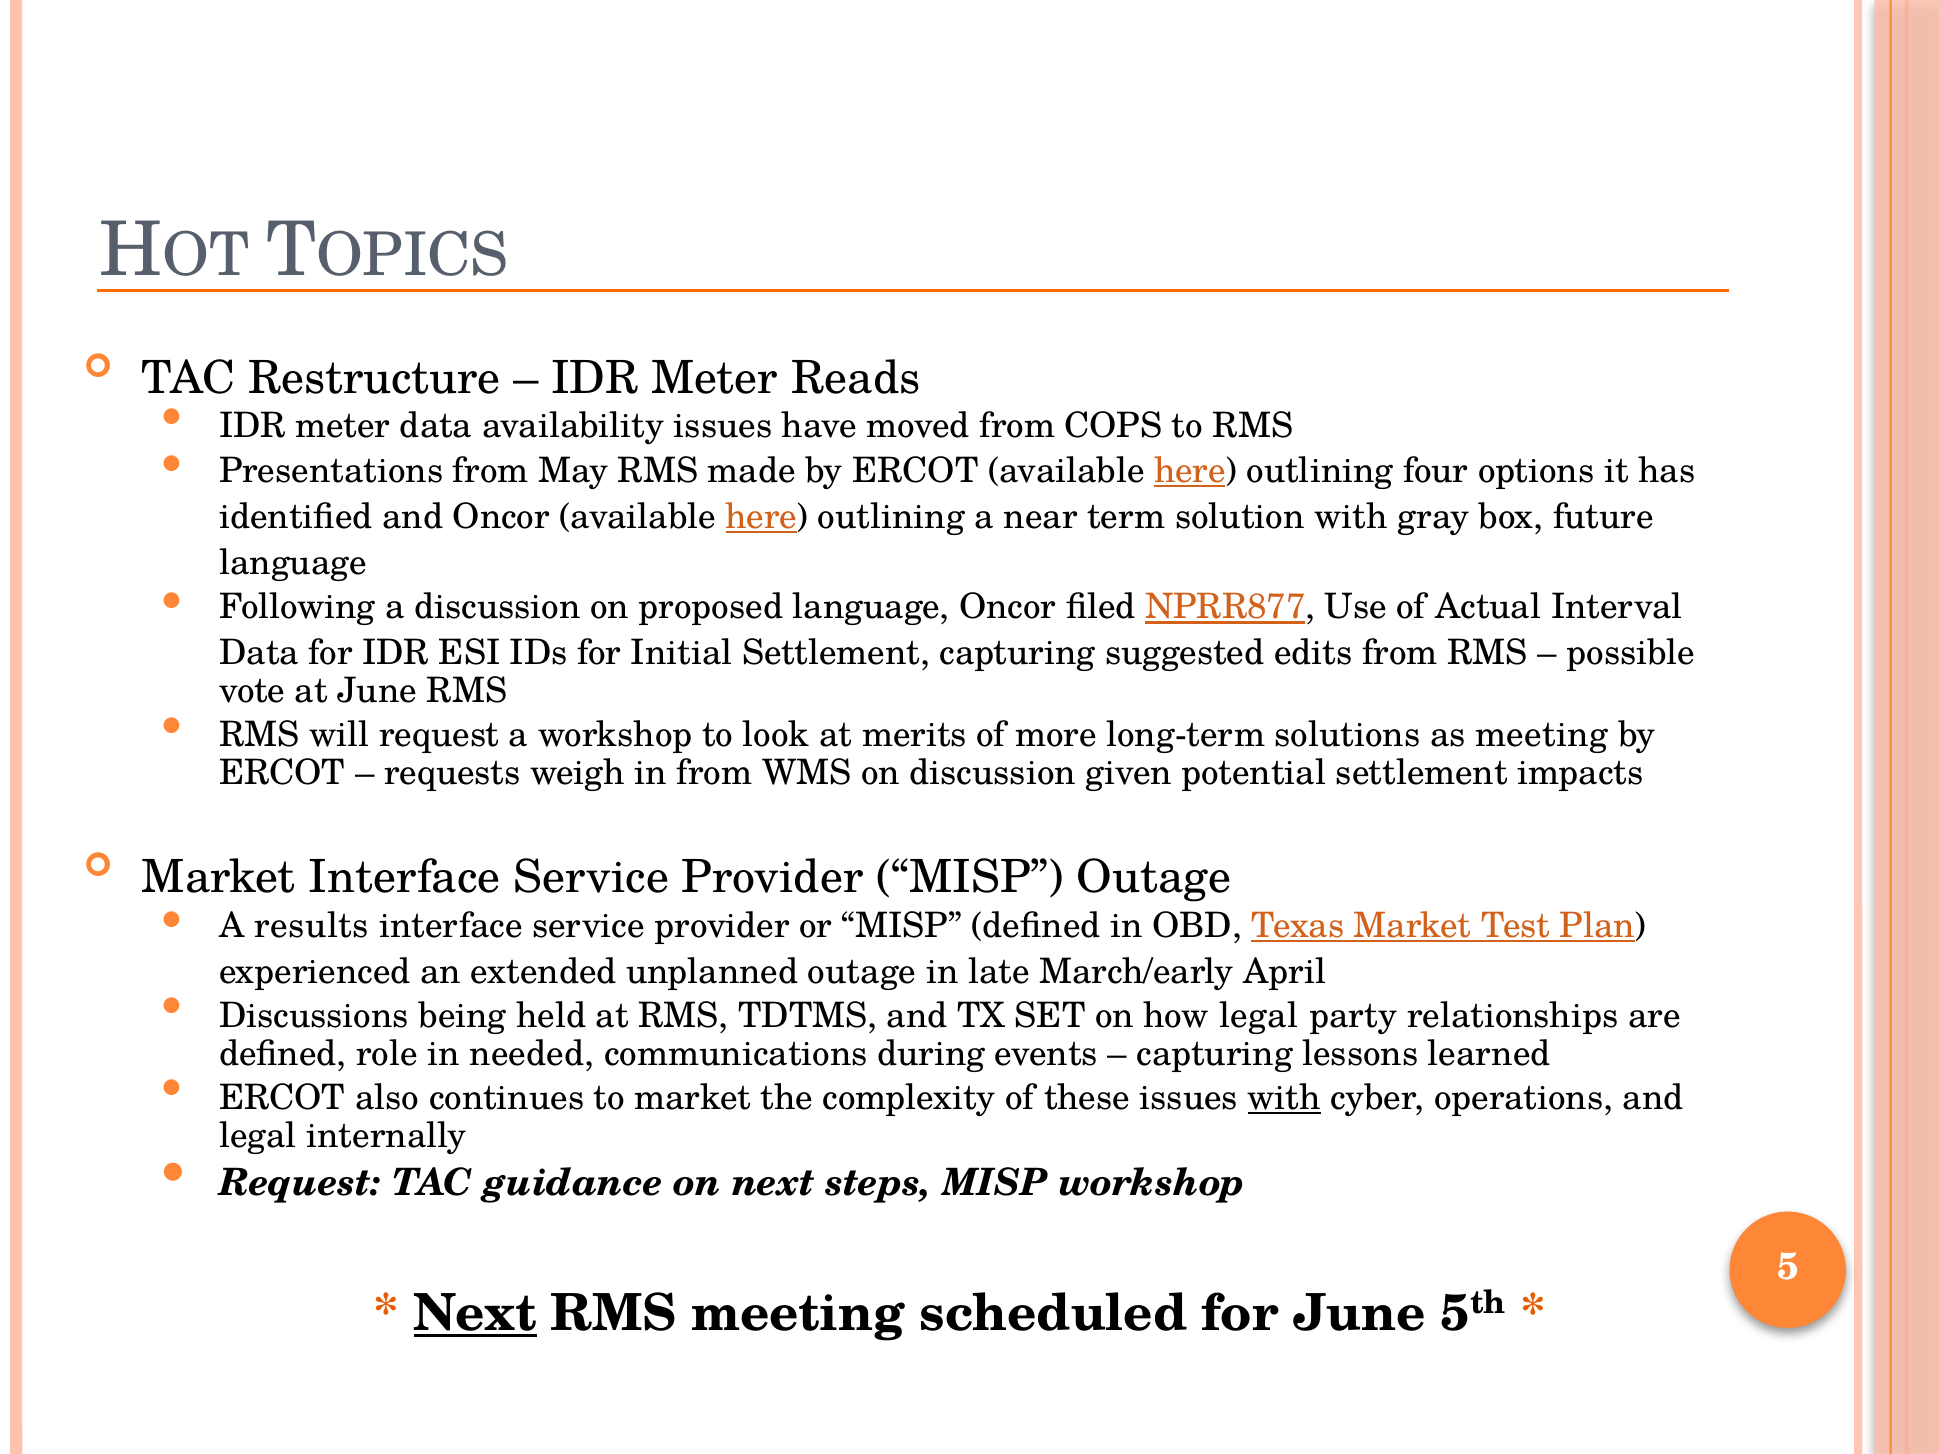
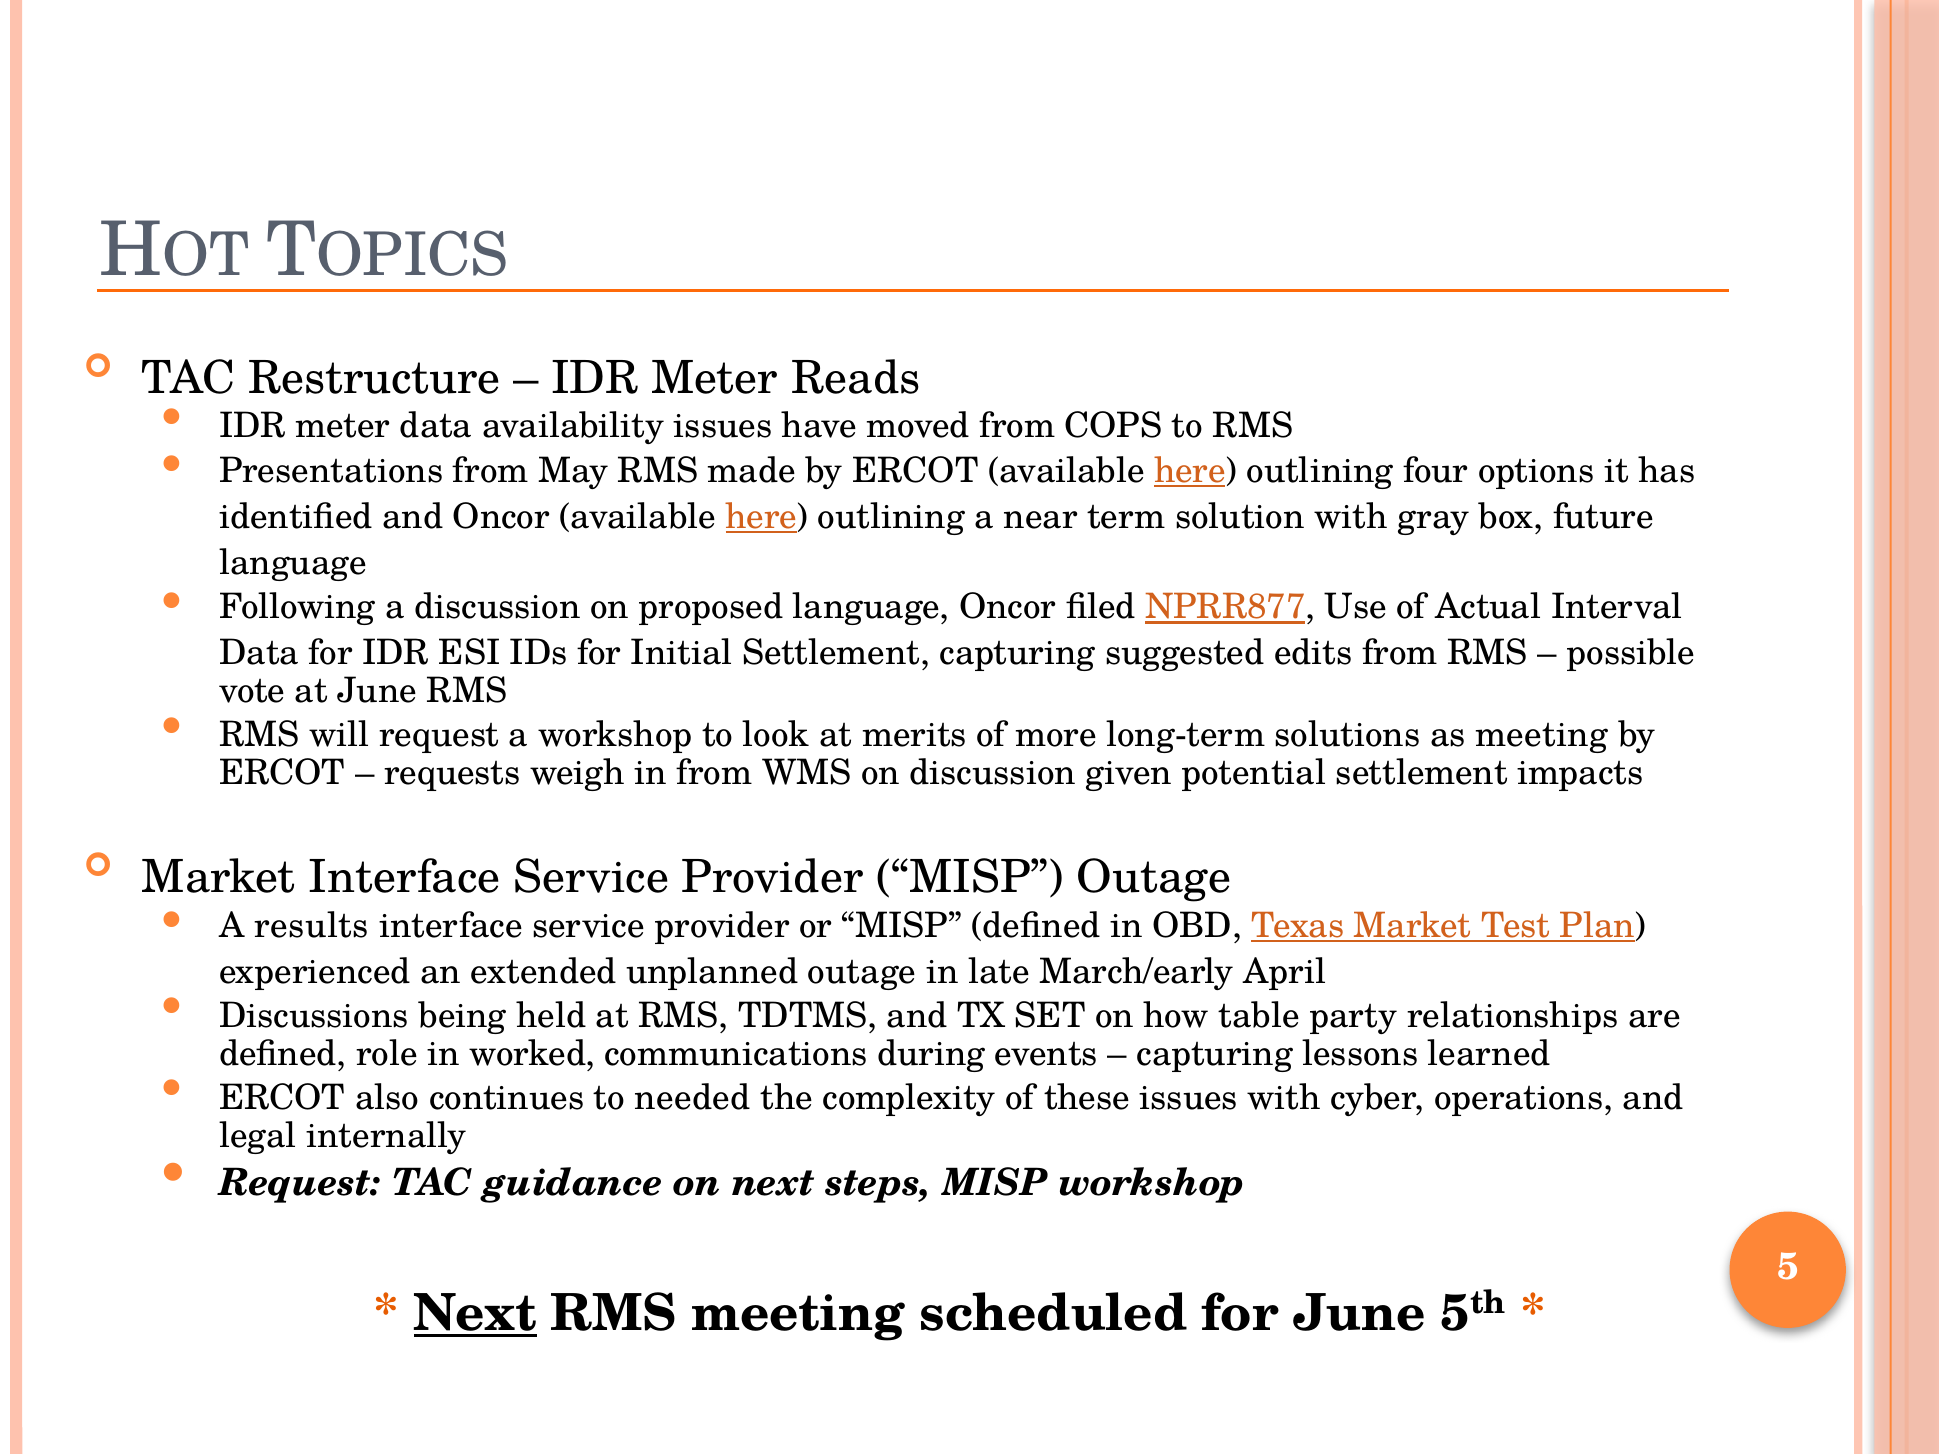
how legal: legal -> table (1259, 1016)
needed: needed -> worked (532, 1054)
to market: market -> needed (693, 1098)
with underline: present -> none (1284, 1098)
